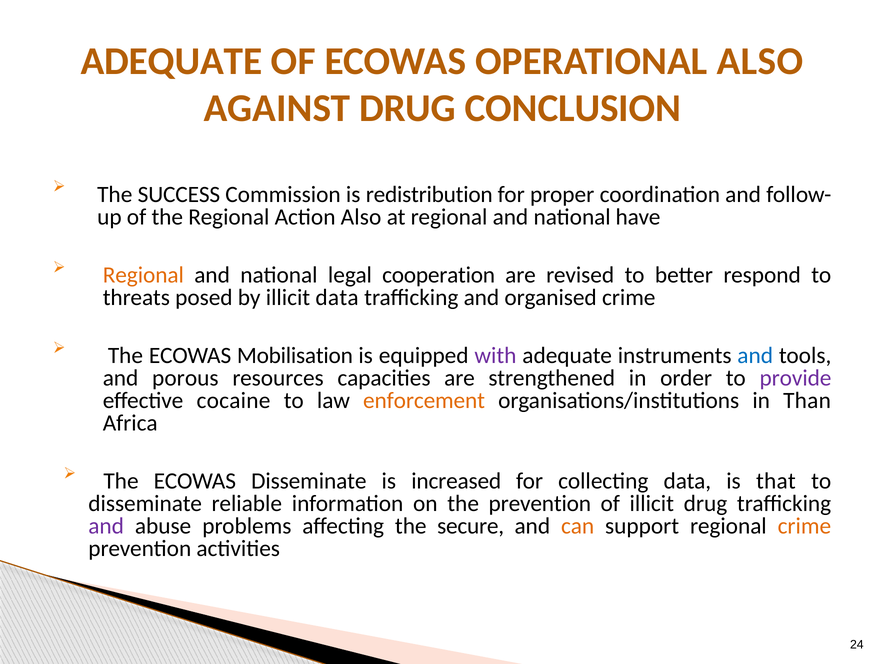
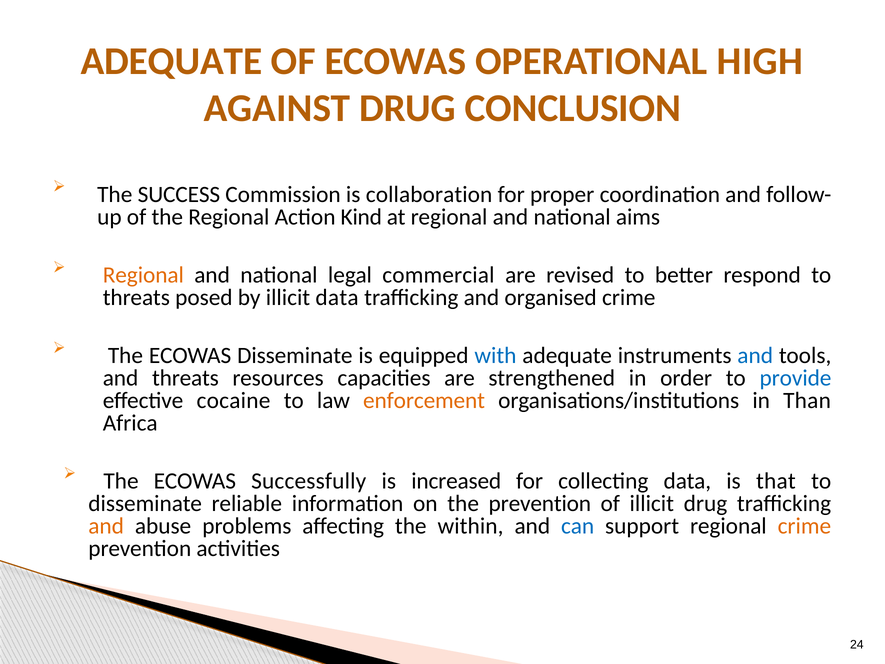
OPERATIONAL ALSO: ALSO -> HIGH (760, 61)
redistribution: redistribution -> collaboration (429, 194)
Action Also: Also -> Kind (361, 217)
have: have -> aims (638, 217)
cooperation: cooperation -> commercial (438, 275)
ECOWAS Mobilisation: Mobilisation -> Disseminate (295, 356)
with colour: purple -> blue (495, 356)
and porous: porous -> threats (185, 378)
provide colour: purple -> blue (795, 378)
ECOWAS Disseminate: Disseminate -> Successfully (309, 481)
and colour: purple -> orange (106, 526)
secure: secure -> within (471, 526)
can colour: orange -> blue (578, 526)
